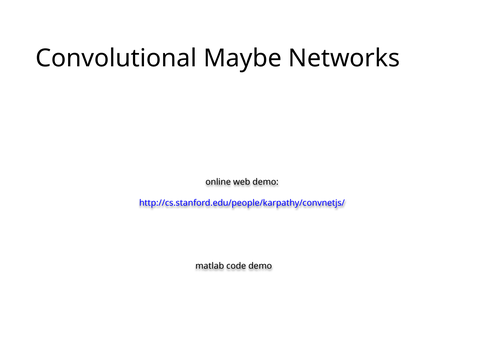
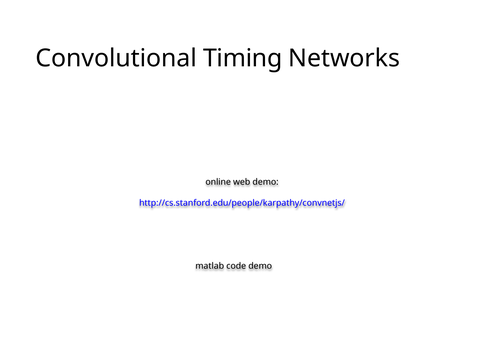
Maybe: Maybe -> Timing (243, 58)
